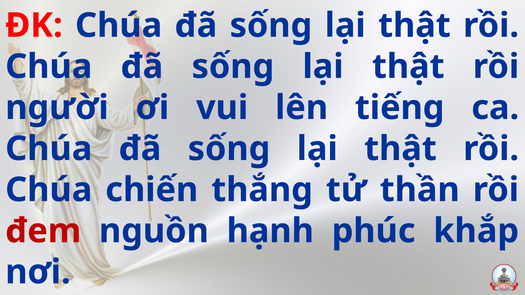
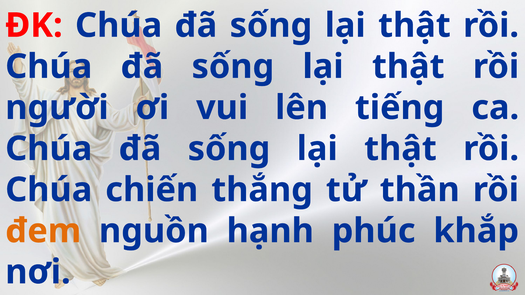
đem colour: red -> orange (43, 231)
